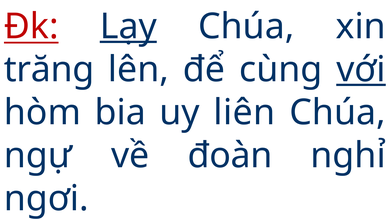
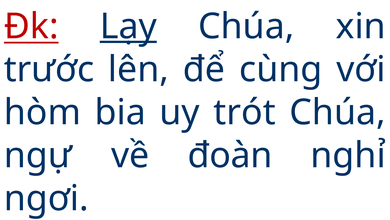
trăng: trăng -> trước (49, 69)
với underline: present -> none (361, 69)
liên: liên -> trót (244, 112)
